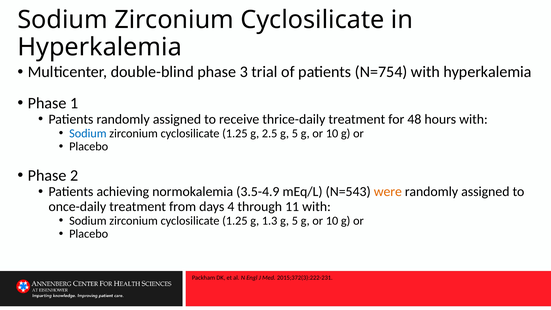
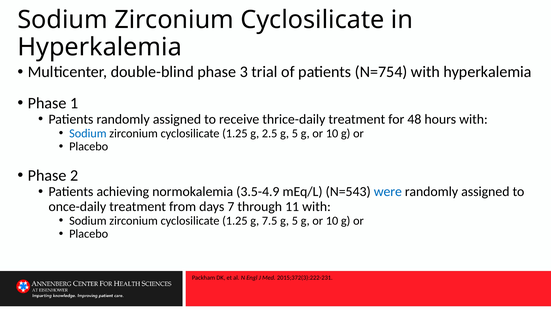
were colour: orange -> blue (388, 192)
4: 4 -> 7 (231, 207)
1.3: 1.3 -> 7.5 (270, 221)
